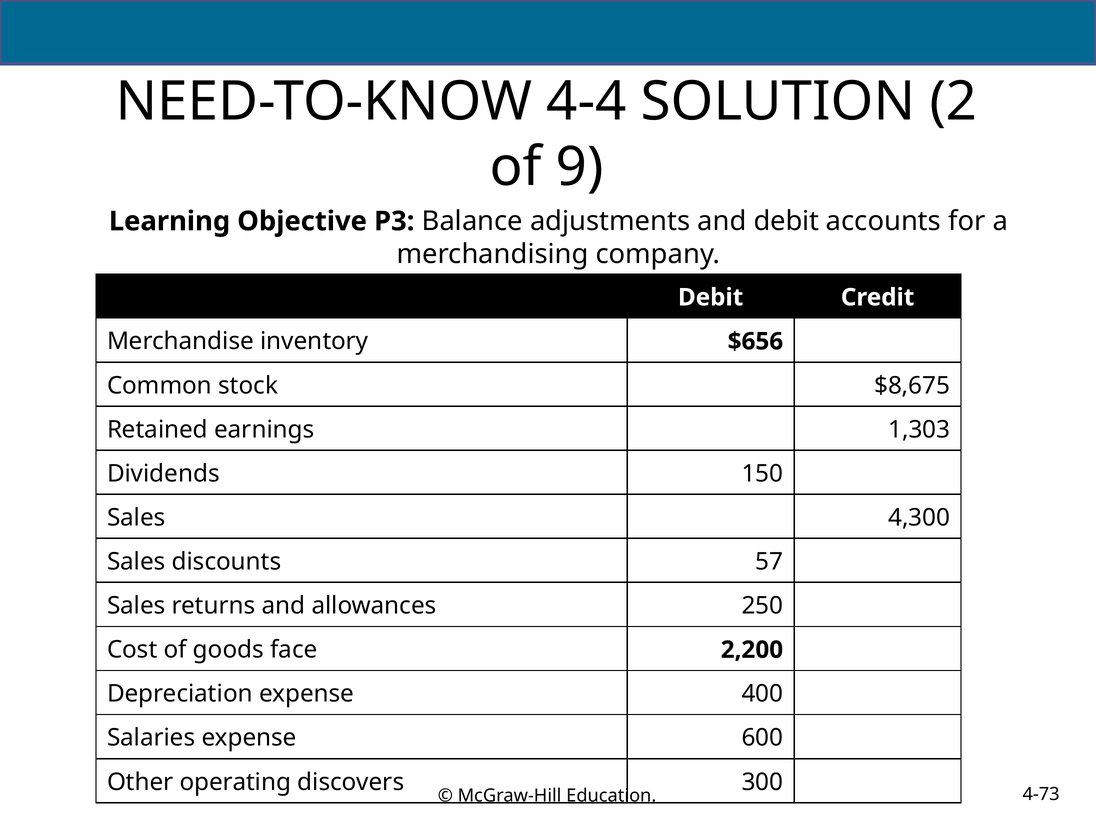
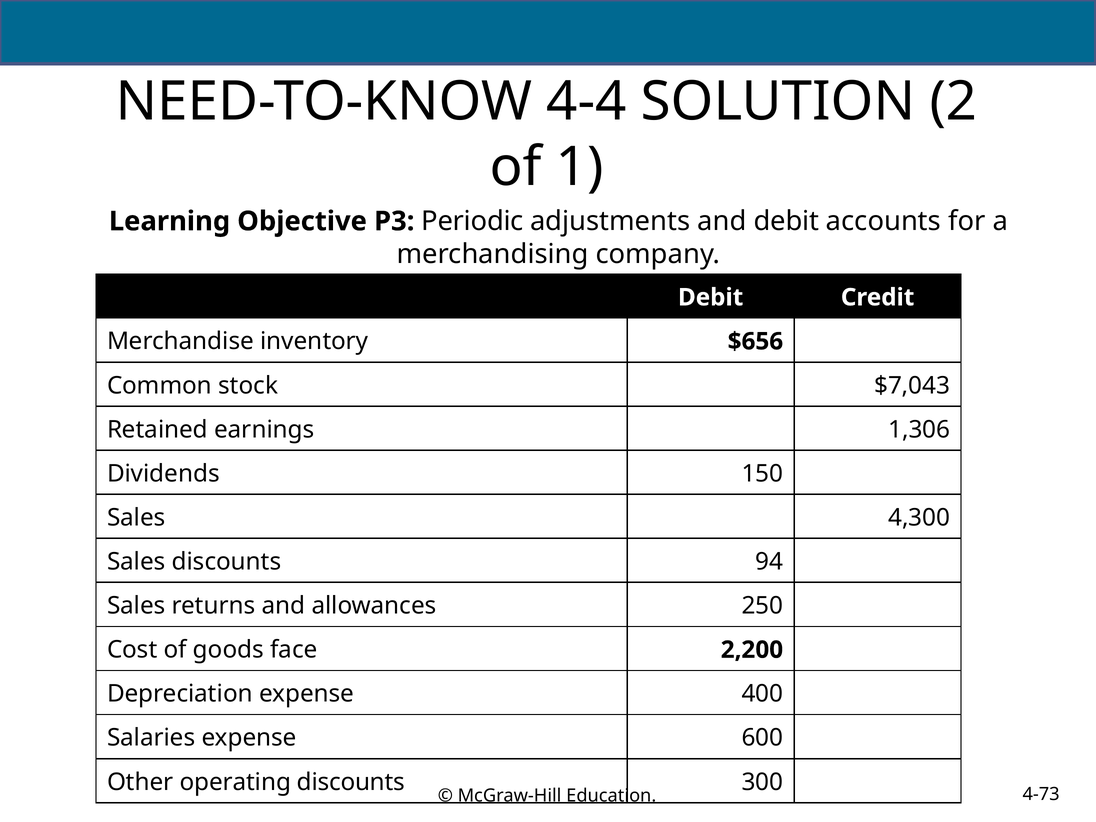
9: 9 -> 1 (580, 167)
Balance: Balance -> Periodic (472, 221)
$8,675: $8,675 -> $7,043 (912, 385)
1,303: 1,303 -> 1,306 (919, 430)
57: 57 -> 94 (769, 562)
operating discovers: discovers -> discounts (351, 782)
